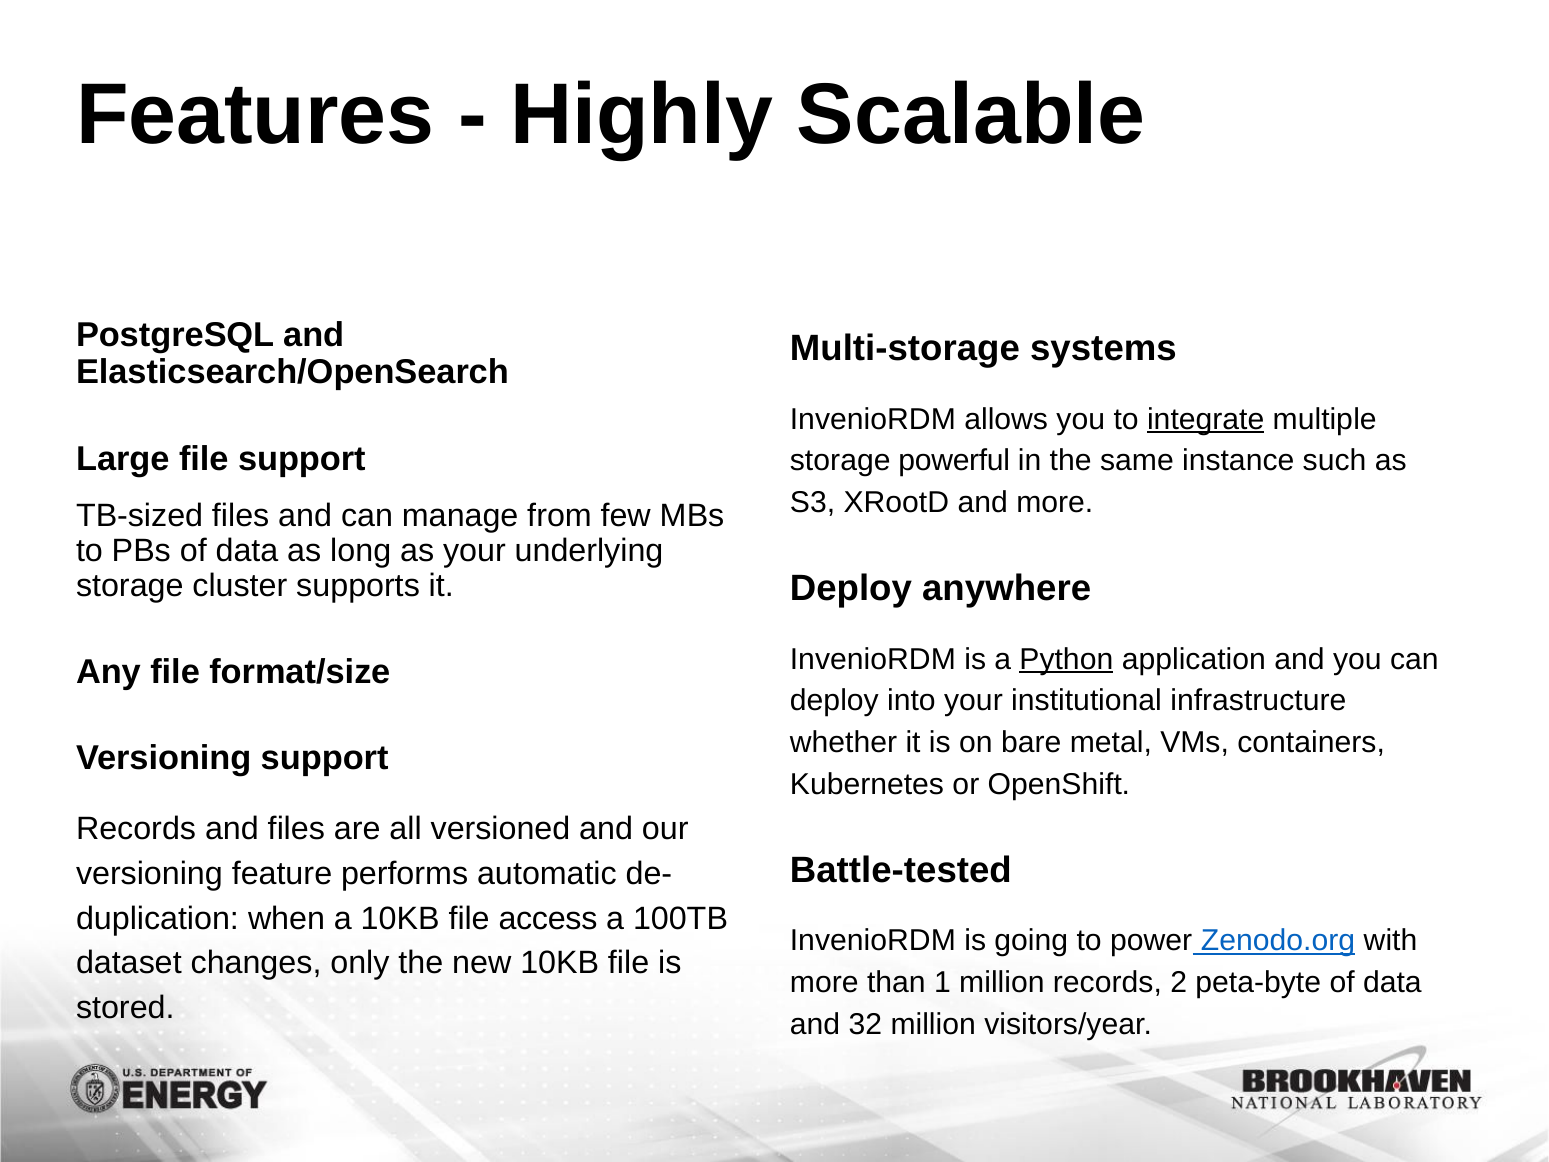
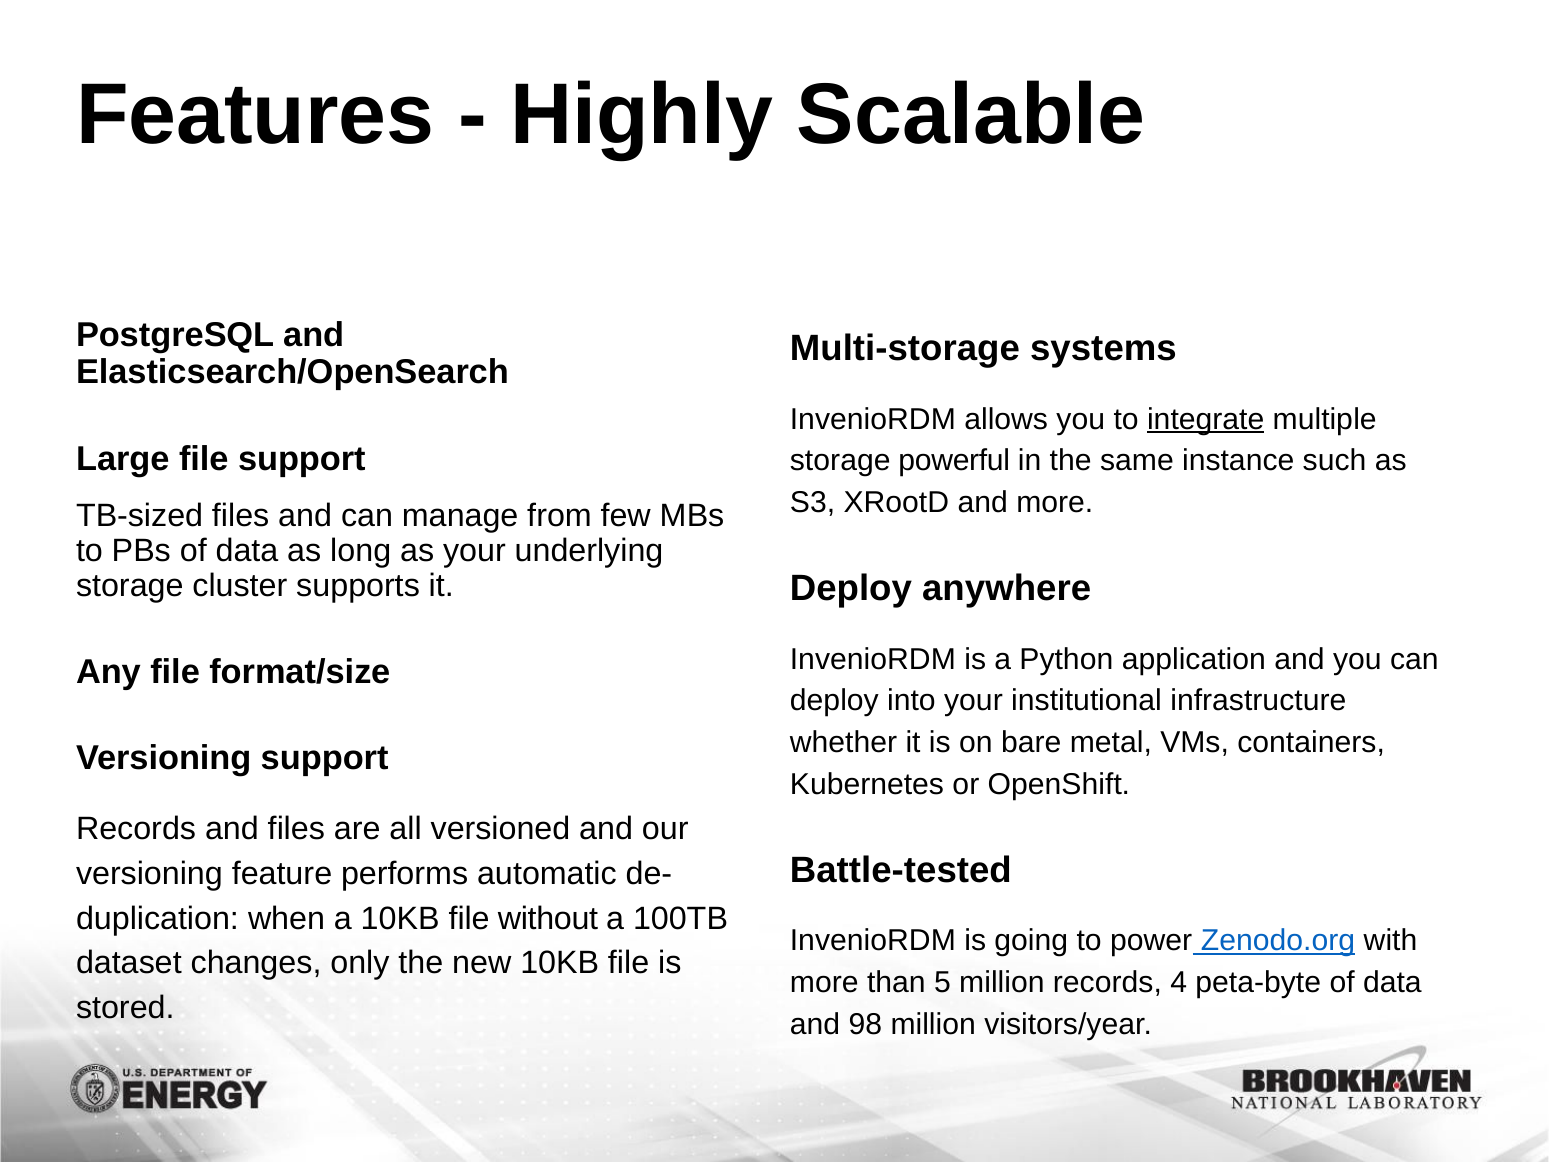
Python underline: present -> none (1066, 659)
access: access -> without (548, 918)
1: 1 -> 5 (942, 982)
2: 2 -> 4 (1179, 982)
32: 32 -> 98 (865, 1024)
